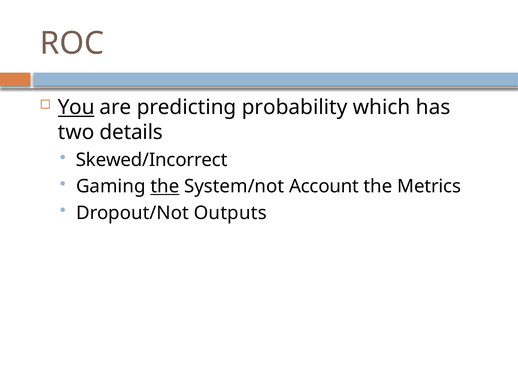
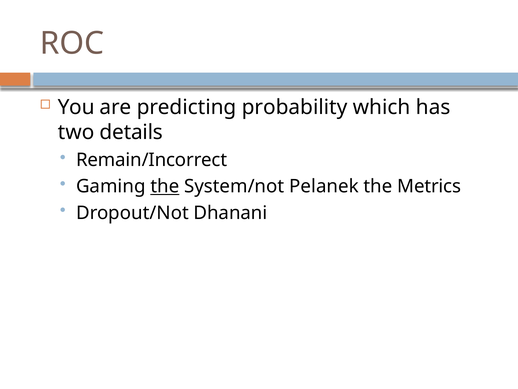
You underline: present -> none (76, 107)
Skewed/Incorrect: Skewed/Incorrect -> Remain/Incorrect (152, 160)
Account: Account -> Pelanek (324, 186)
Outputs: Outputs -> Dhanani (230, 213)
